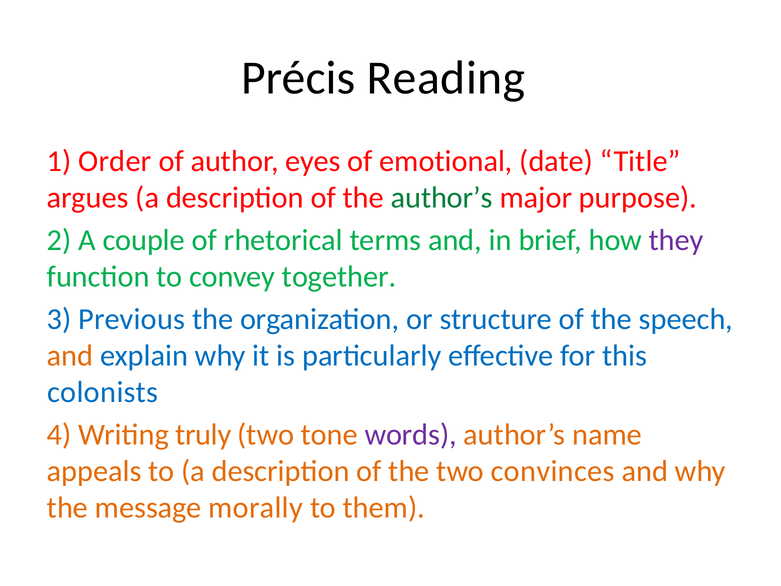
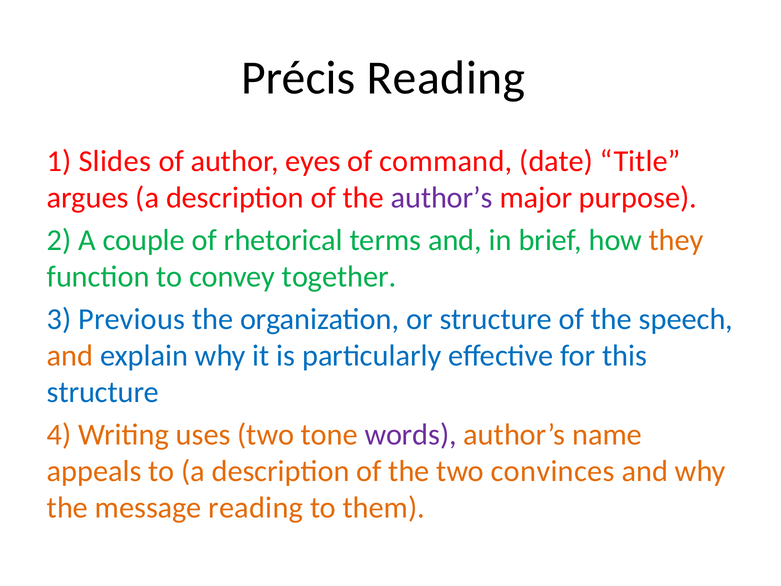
Order: Order -> Slides (115, 161)
emotional: emotional -> command (446, 161)
author’s colour: green -> purple (442, 197)
they colour: purple -> orange (676, 240)
colonists: colonists -> structure (103, 392)
truly: truly -> uses (203, 434)
message morally: morally -> reading (256, 507)
